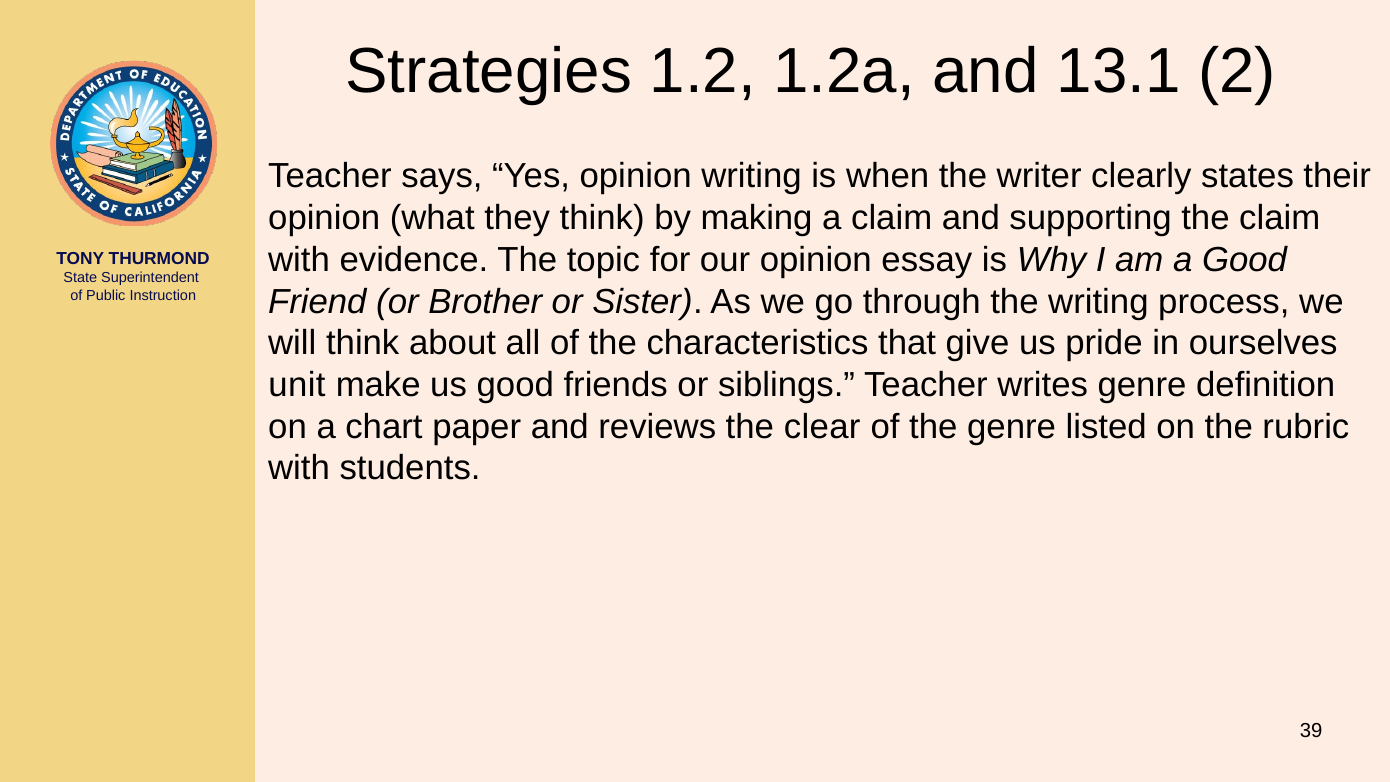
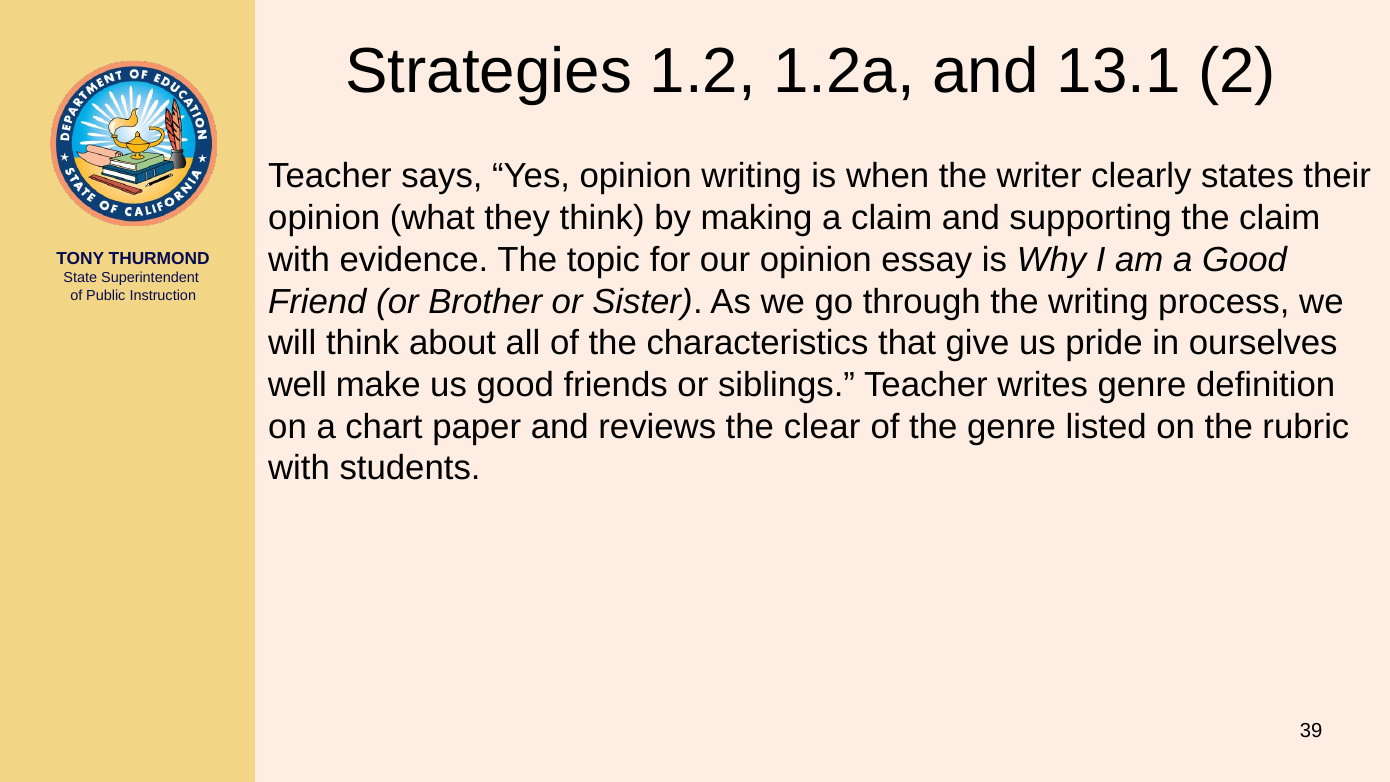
unit: unit -> well (297, 385)
